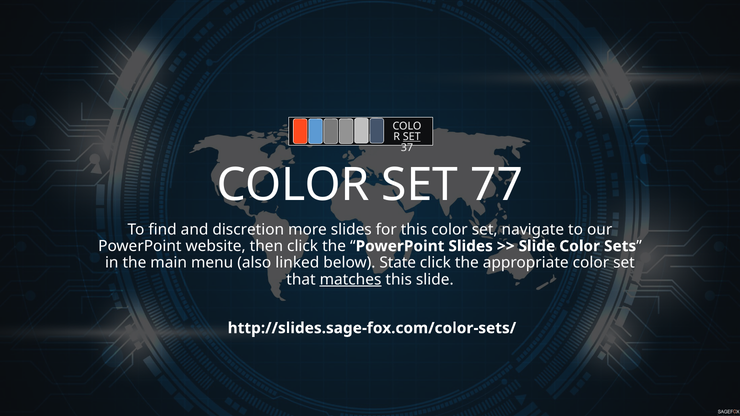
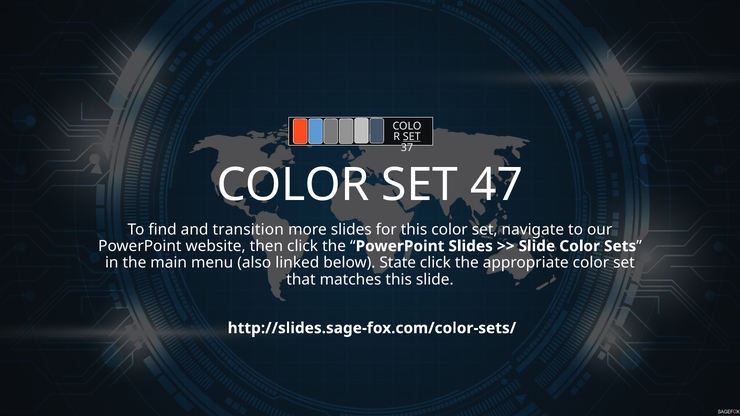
77: 77 -> 47 (497, 185)
discretion: discretion -> transition (248, 230)
matches underline: present -> none (351, 280)
